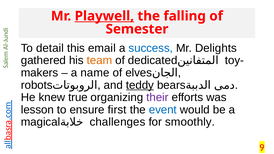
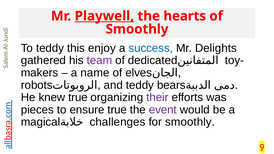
falling: falling -> hearts (185, 16)
Semester: Semester -> Smoothly (137, 29)
To detail: detail -> teddy (50, 48)
email: email -> enjoy (102, 48)
team colour: orange -> purple (99, 60)
teddy underline: present -> none (140, 85)
lesson: lesson -> pieces (37, 110)
ensure first: first -> true (117, 110)
event colour: blue -> purple (163, 110)
